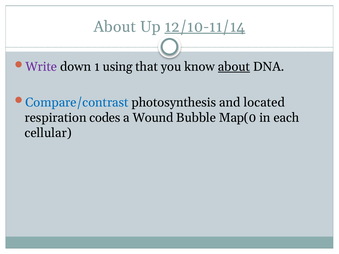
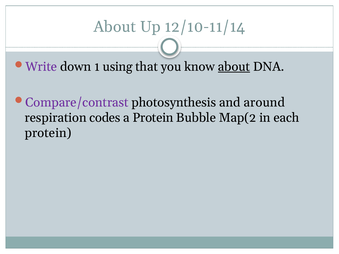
12/10-11/14 underline: present -> none (205, 27)
Compare/contrast colour: blue -> purple (77, 102)
located: located -> around (264, 102)
a Wound: Wound -> Protein (153, 118)
Map(0: Map(0 -> Map(2 (238, 118)
cellular: cellular -> protein (48, 133)
